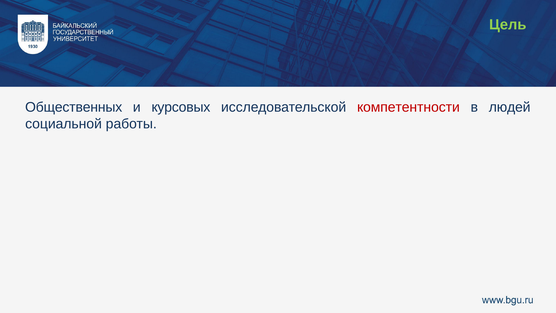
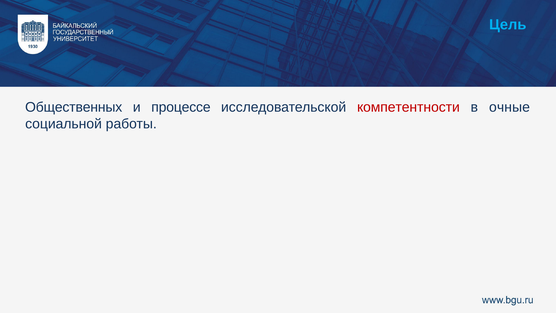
Цель colour: light green -> light blue (508, 24)
курсовых: курсовых -> процессе (181, 107)
людей: людей -> очные (510, 107)
